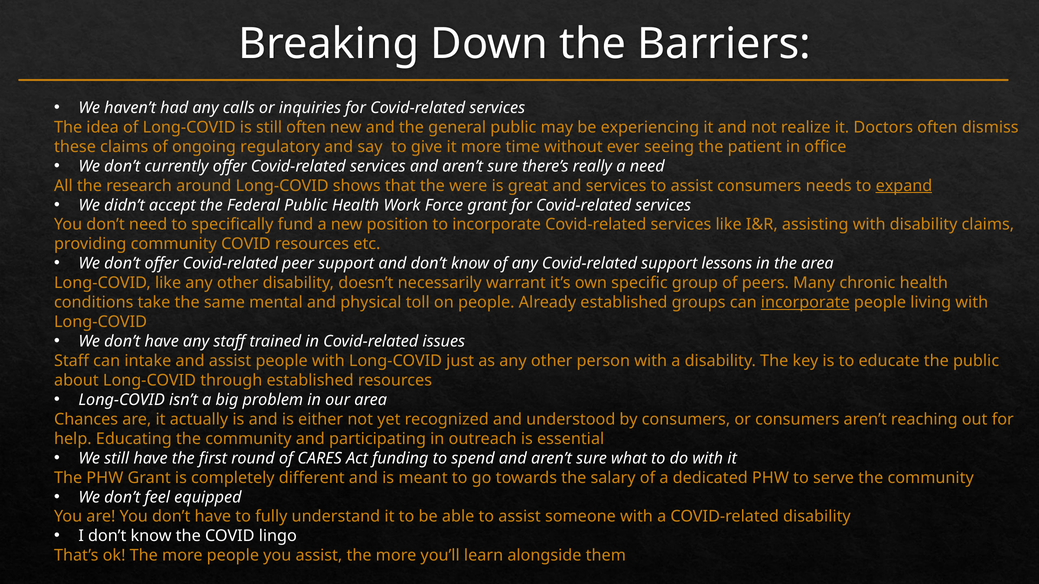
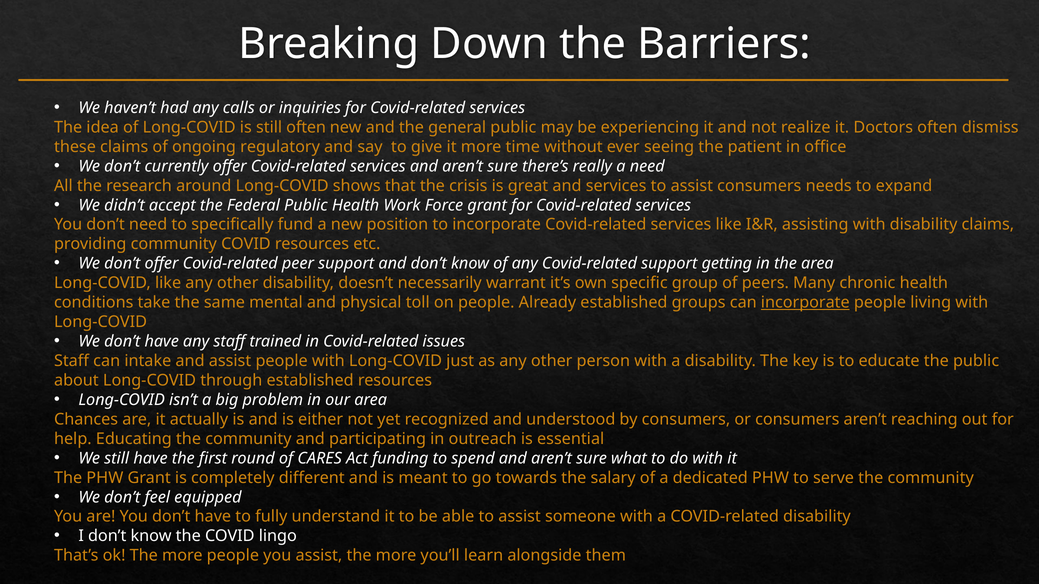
were: were -> crisis (468, 186)
expand underline: present -> none (904, 186)
lessons: lessons -> getting (727, 264)
